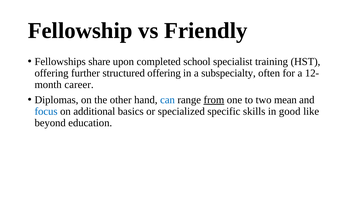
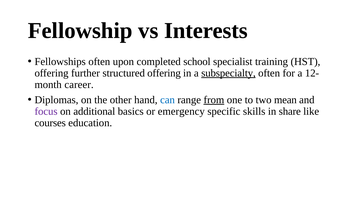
Friendly: Friendly -> Interests (206, 31)
Fellowships share: share -> often (99, 62)
subspecialty underline: none -> present (228, 73)
focus colour: blue -> purple (46, 111)
specialized: specialized -> emergency (181, 111)
good: good -> share (290, 111)
beyond: beyond -> courses (50, 123)
